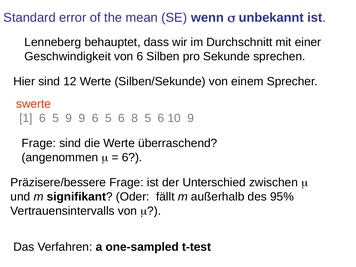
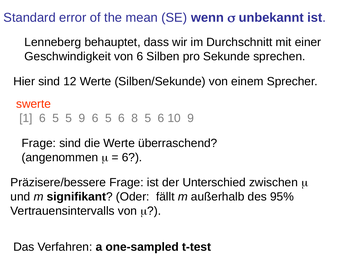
5 9: 9 -> 5 (69, 118)
